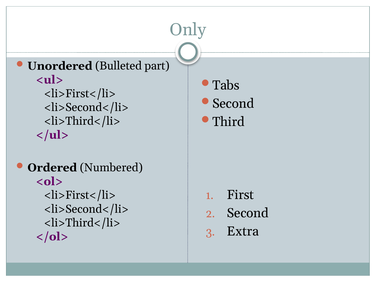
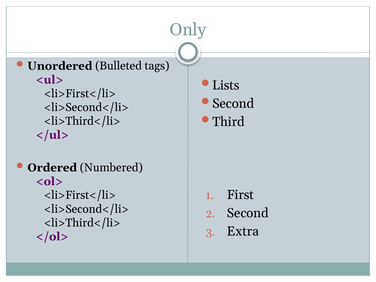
part: part -> tags (157, 66)
Tabs: Tabs -> Lists (226, 85)
